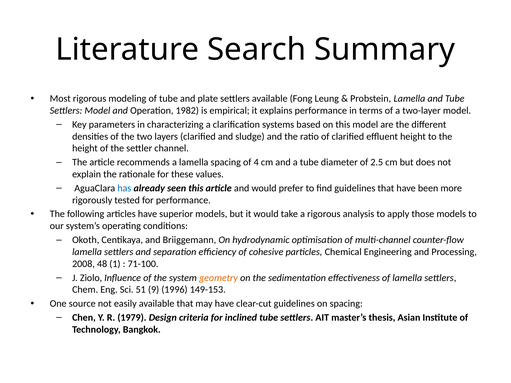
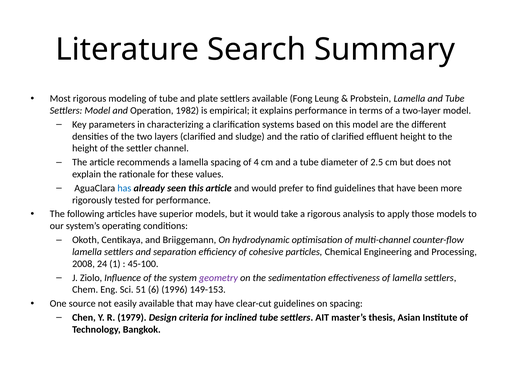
48: 48 -> 24 (102, 264)
71-100: 71-100 -> 45-100 (143, 264)
geometry colour: orange -> purple (219, 278)
9: 9 -> 6 (154, 290)
